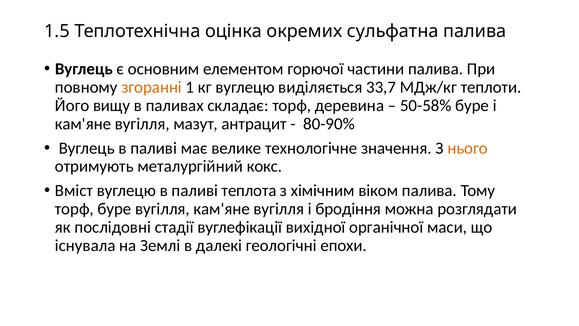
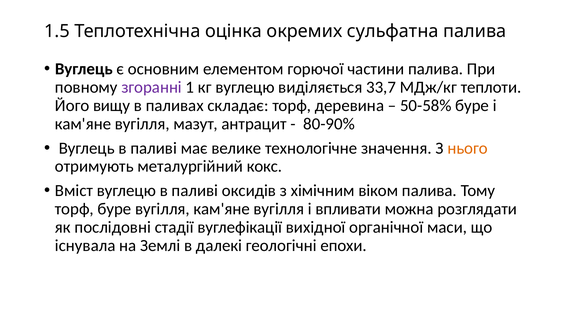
згоранні colour: orange -> purple (152, 87)
теплота: теплота -> оксидів (249, 190)
бродіння: бродіння -> впливати (348, 209)
